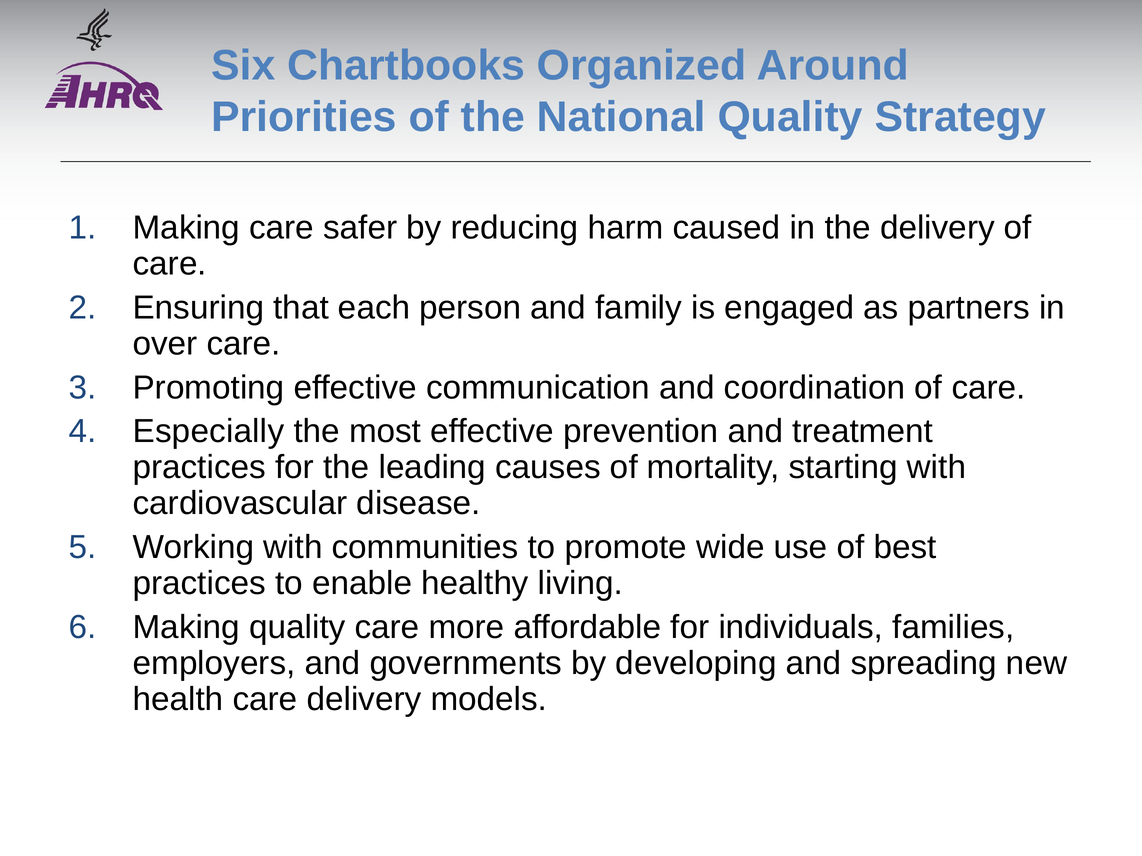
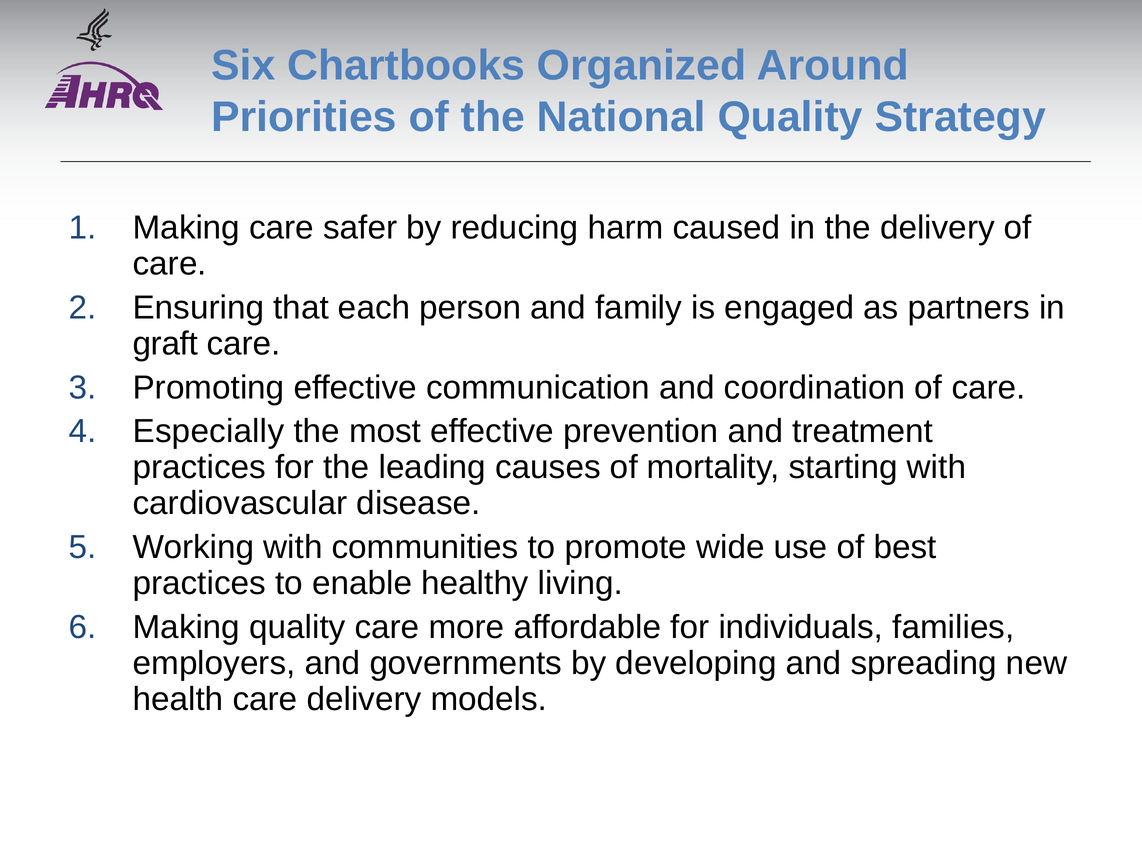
over: over -> graft (165, 344)
